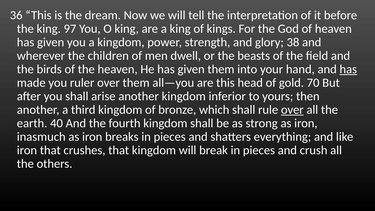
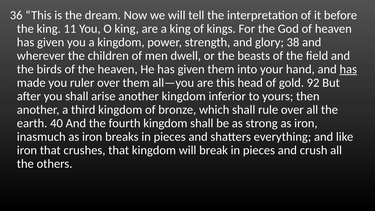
97: 97 -> 11 (70, 29)
70: 70 -> 92 (313, 83)
over underline: present -> none (292, 110)
